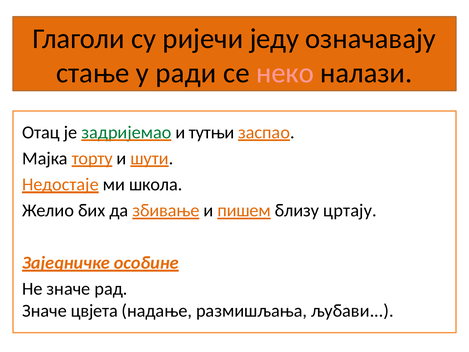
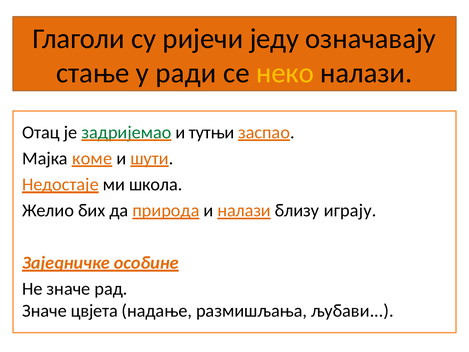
неко colour: pink -> yellow (285, 73)
торту: торту -> коме (92, 158)
збивање: збивање -> природа (166, 210)
и пишем: пишем -> налази (244, 210)
цртају: цртају -> играју (350, 210)
